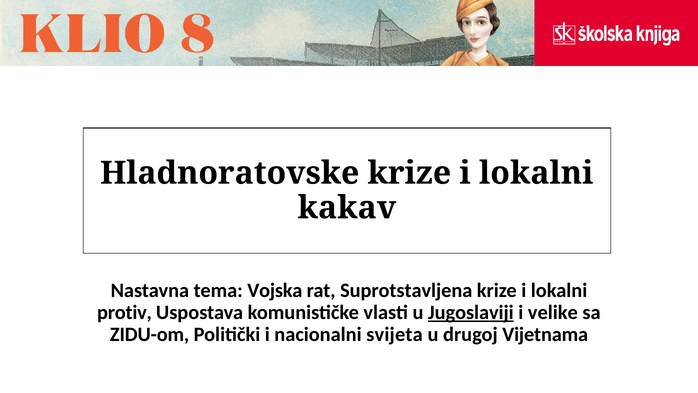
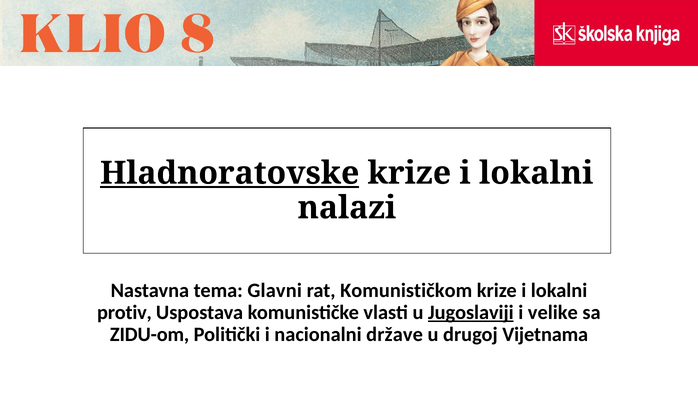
Hladnoratovske underline: none -> present (230, 173)
kakav: kakav -> nalazi (347, 208)
Vojska: Vojska -> Glavni (275, 290)
Suprotstavljena: Suprotstavljena -> Komunističkom (406, 290)
svijeta: svijeta -> države (395, 334)
